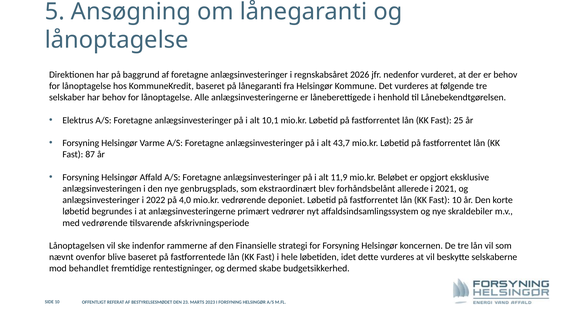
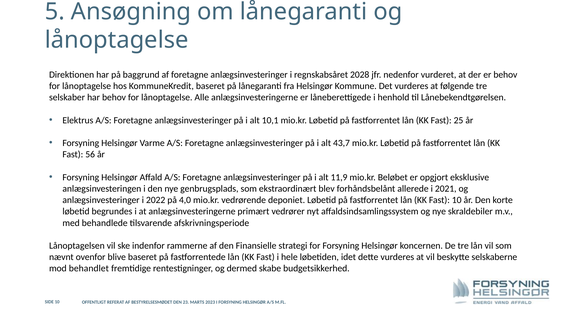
2026: 2026 -> 2028 (360, 74)
87: 87 -> 56 (90, 154)
med vedrørende: vedrørende -> behandlede (105, 223)
